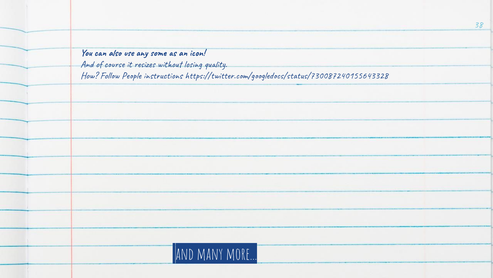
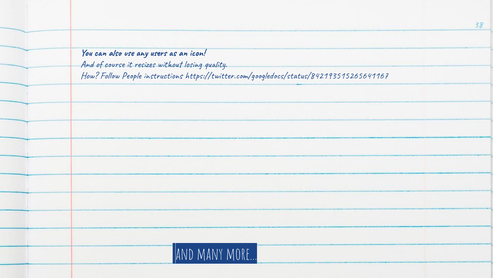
some: some -> users (158, 53)
https://twitter.com/googledocs/status/730087240155643328: https://twitter.com/googledocs/status/730087240155643328 -> https://twitter.com/googledocs/status/842193515265641167 (286, 76)
